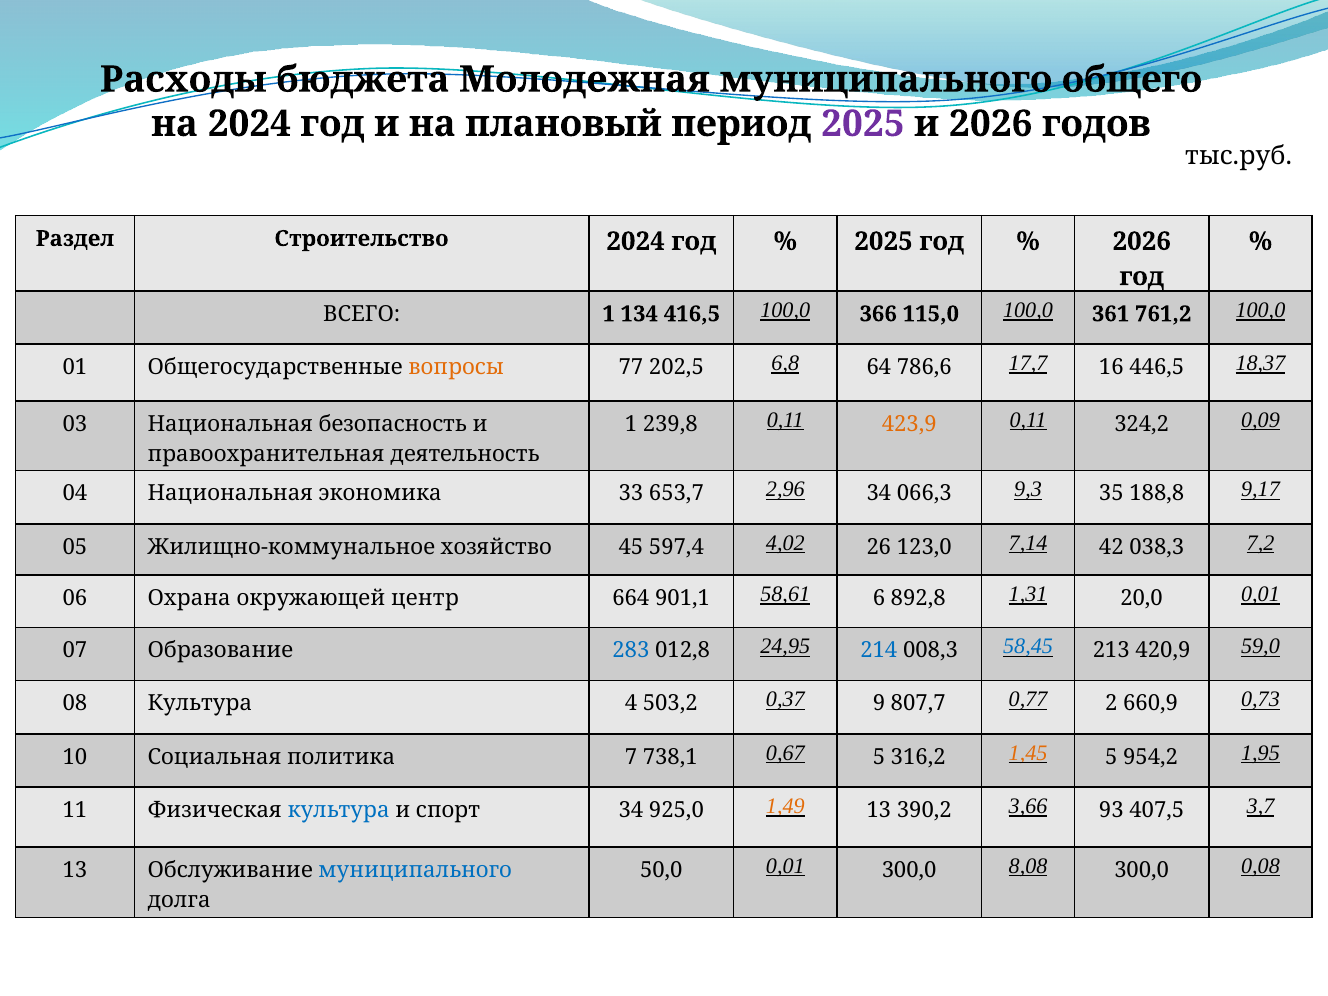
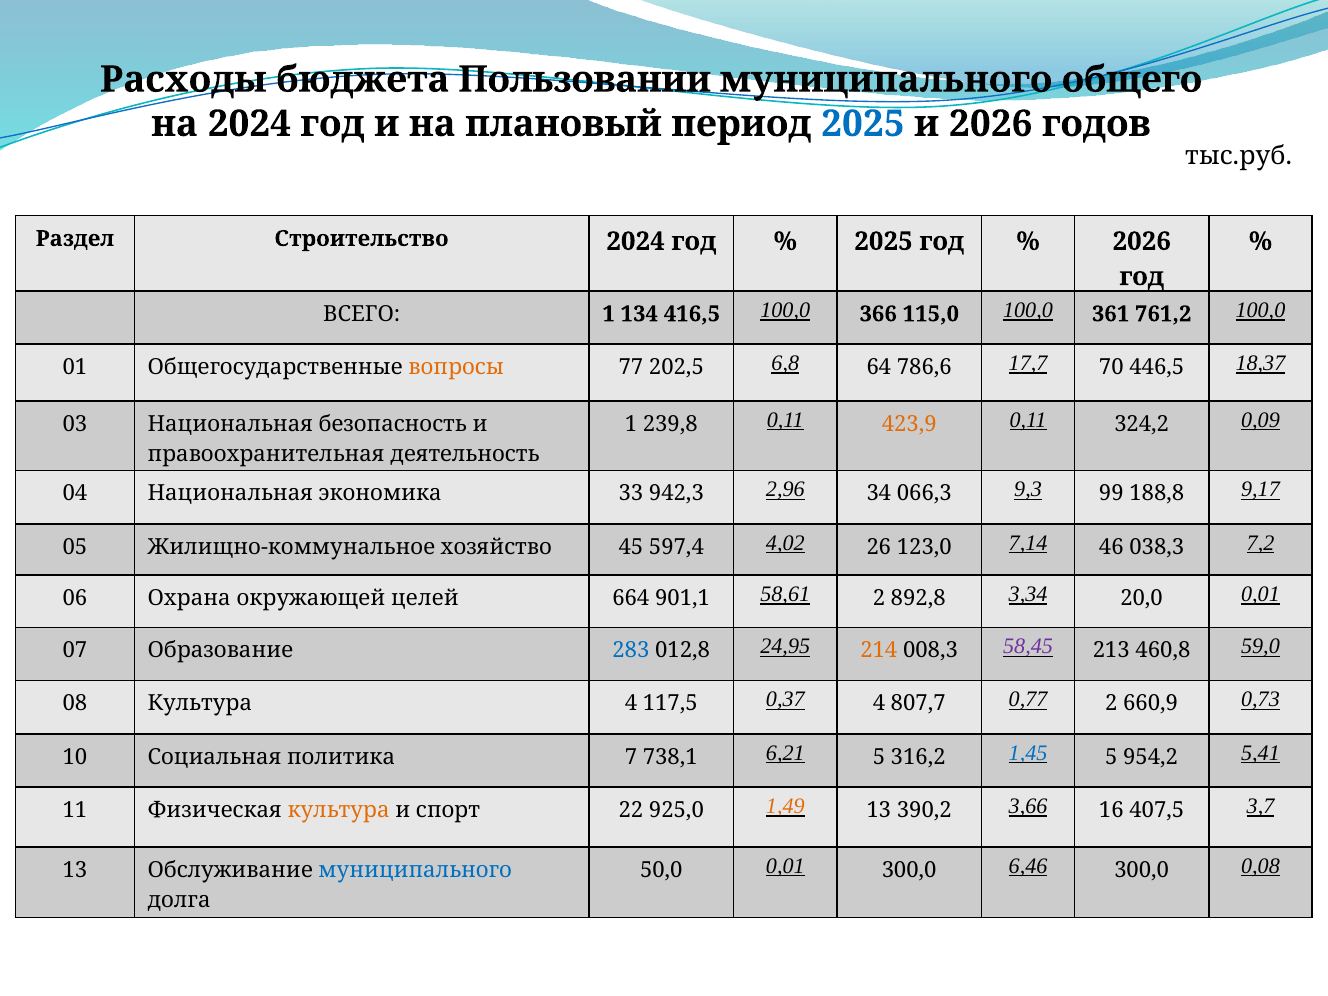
Молодежная: Молодежная -> Пользовании (585, 80)
2025 colour: purple -> blue (863, 124)
16: 16 -> 70 (1111, 367)
653,7: 653,7 -> 942,3 (676, 494)
35: 35 -> 99 (1111, 494)
42: 42 -> 46 (1111, 547)
центр: центр -> целей (425, 598)
58,61 6: 6 -> 2 (879, 598)
1,31: 1,31 -> 3,34 (1028, 594)
214 colour: blue -> orange (879, 650)
58,45 colour: blue -> purple (1028, 646)
420,9: 420,9 -> 460,8 (1163, 650)
503,2: 503,2 -> 117,5 (670, 704)
0,37 9: 9 -> 4 (879, 704)
0,67: 0,67 -> 6,21 (785, 753)
1,45 colour: orange -> blue (1028, 753)
1,95: 1,95 -> 5,41 (1260, 753)
культура colour: blue -> orange (339, 810)
спорт 34: 34 -> 22 (631, 810)
93: 93 -> 16 (1111, 810)
8,08: 8,08 -> 6,46 (1028, 866)
